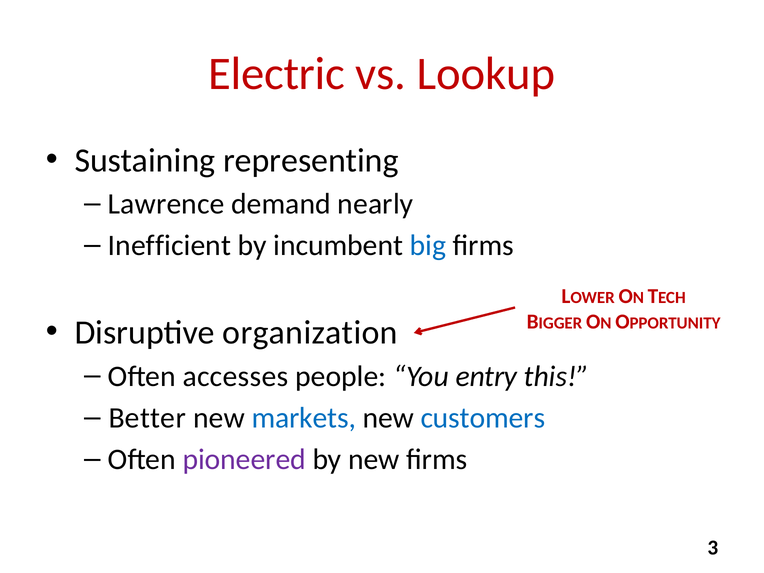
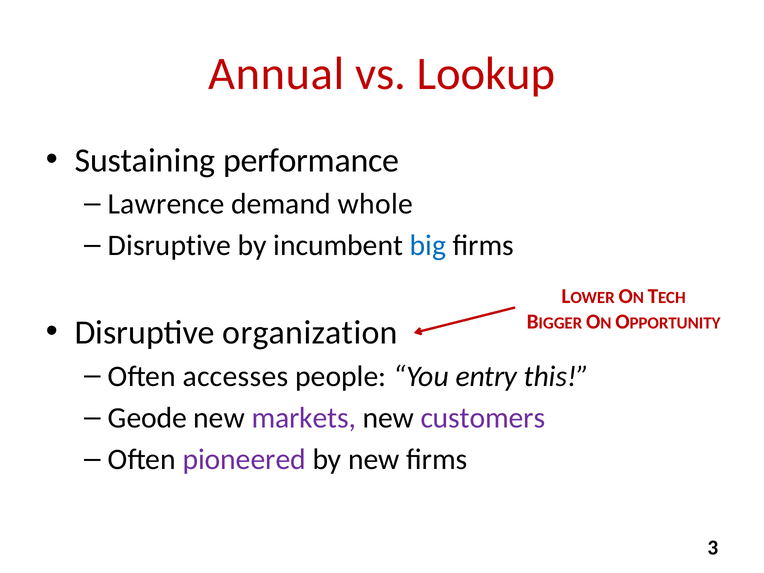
Electric: Electric -> Annual (276, 74)
representing: representing -> performance (311, 160)
nearly: nearly -> whole (375, 204)
Inefficient: Inefficient -> Disruptive (169, 246)
Better: Better -> Geode (147, 418)
markets colour: blue -> purple (304, 418)
customers colour: blue -> purple (483, 418)
